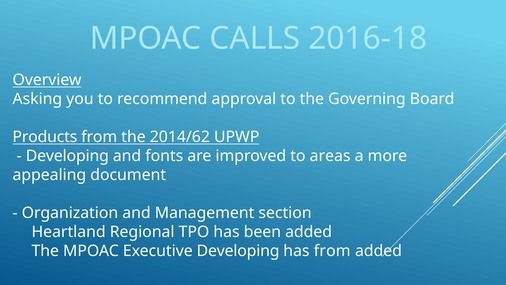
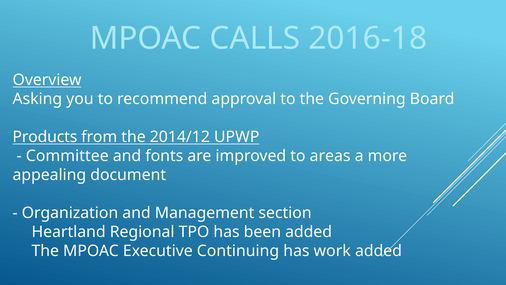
2014/62: 2014/62 -> 2014/12 (180, 137)
Developing: Developing -> Committee (67, 156)
Executive Developing: Developing -> Continuing (238, 251)
has from: from -> work (332, 251)
